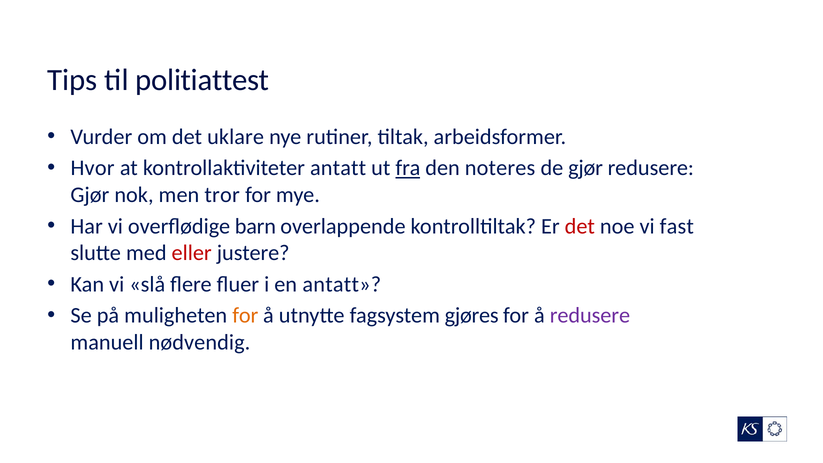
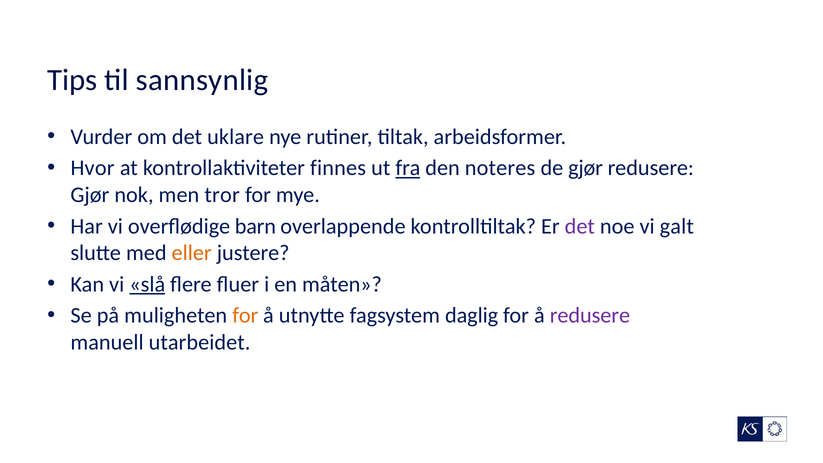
politiattest: politiattest -> sannsynlig (202, 80)
kontrollaktiviteter antatt: antatt -> finnes (338, 168)
det colour: red -> purple (580, 226)
fast: fast -> galt (677, 226)
eller colour: red -> orange (192, 253)
slå underline: none -> present (147, 284)
en antatt: antatt -> måten (342, 284)
gjøres: gjøres -> daglig (472, 315)
nødvendig: nødvendig -> utarbeidet (200, 342)
